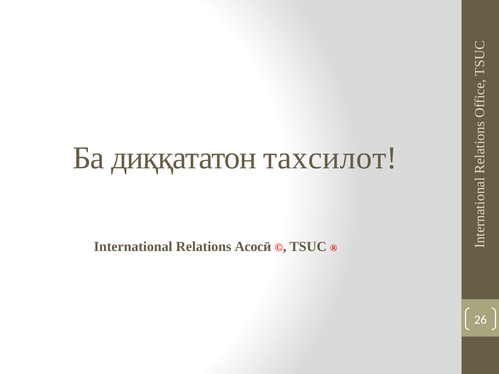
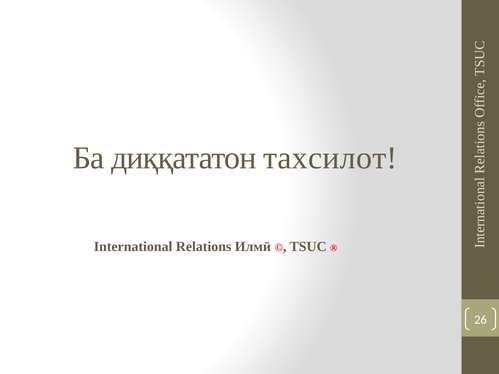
Асосӣ: Асосӣ -> Илмӣ (253, 247)
